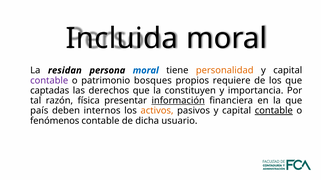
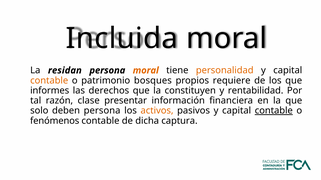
moral colour: blue -> orange (146, 71)
contable colour: purple -> orange (49, 81)
captadas: captadas -> informes (50, 91)
importancia: importancia -> rentabilidad (256, 91)
física: física -> clase (89, 101)
información underline: present -> none (178, 101)
país: país -> solo (39, 111)
deben internos: internos -> persona (102, 111)
usuario: usuario -> captura (179, 121)
